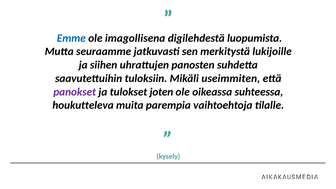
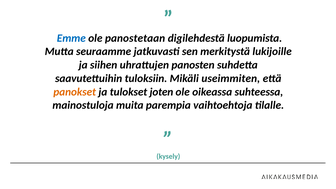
imagollisena: imagollisena -> panostetaan (135, 38)
panokset colour: purple -> orange (75, 92)
houkutteleva: houkutteleva -> mainostuloja (83, 105)
